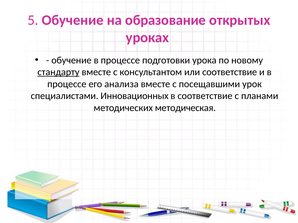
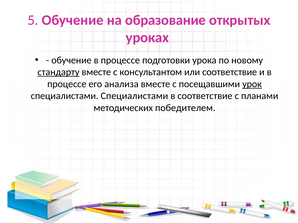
урок underline: none -> present (252, 84)
специалистами Инновационных: Инновационных -> Специалистами (134, 96)
методическая: методическая -> победителем (185, 108)
